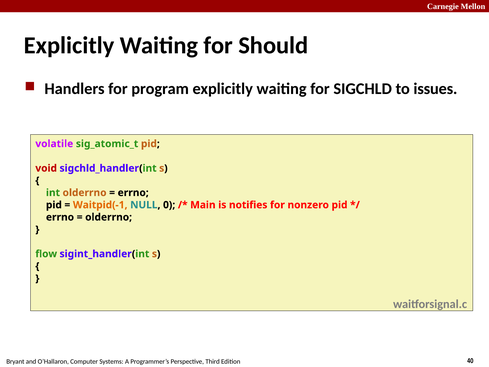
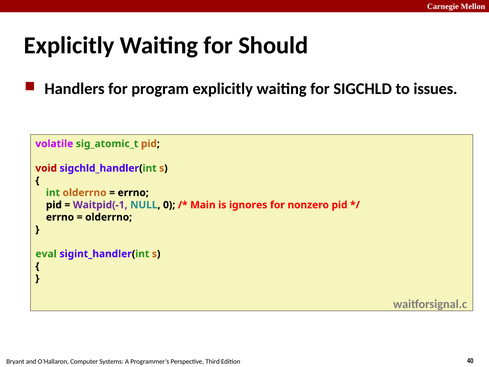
Waitpid(-1 colour: orange -> purple (100, 205)
notifies: notifies -> ignores (248, 205)
flow: flow -> eval (46, 254)
